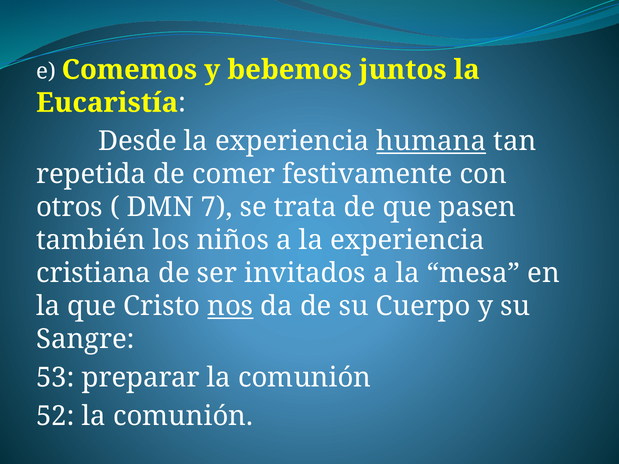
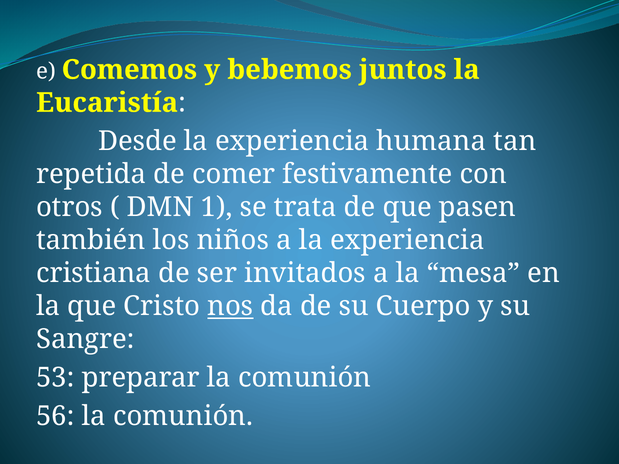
humana underline: present -> none (431, 141)
7: 7 -> 1 (217, 207)
52: 52 -> 56 (55, 417)
